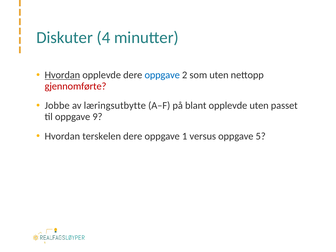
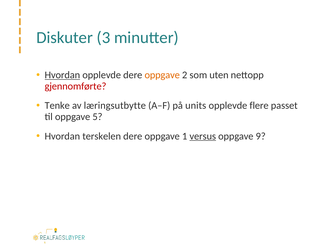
4: 4 -> 3 (103, 38)
oppgave colour: blue -> orange (162, 75)
Jobbe: Jobbe -> Tenke (57, 106)
blant: blant -> units (196, 106)
opplevde uten: uten -> flere (259, 106)
9: 9 -> 5 (97, 117)
versus underline: none -> present (203, 136)
5: 5 -> 9 (261, 136)
